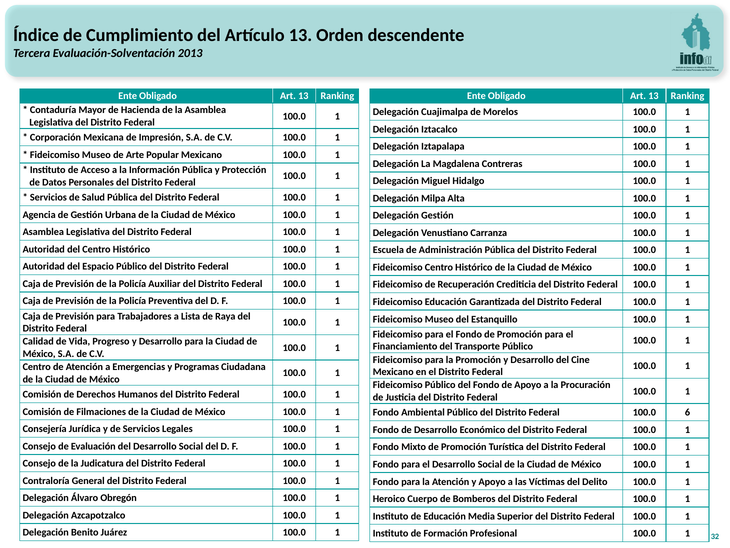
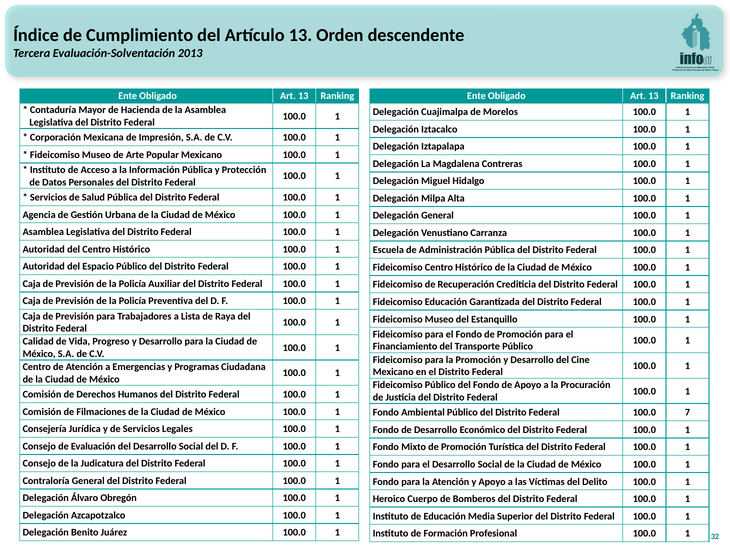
Delegación Gestión: Gestión -> General (437, 215)
6: 6 -> 7 (688, 412)
